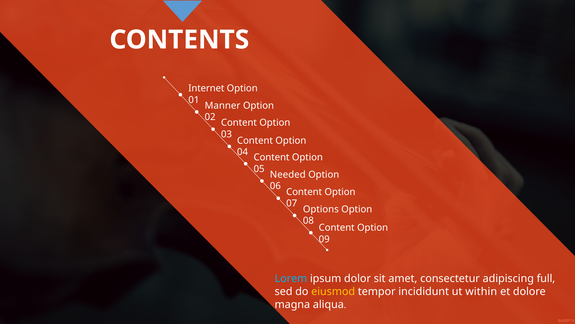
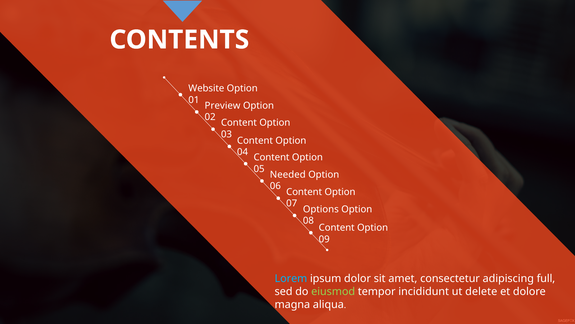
Internet: Internet -> Website (206, 88)
Manner: Manner -> Preview (223, 105)
eiusmod colour: yellow -> light green (333, 291)
within: within -> delete (481, 291)
